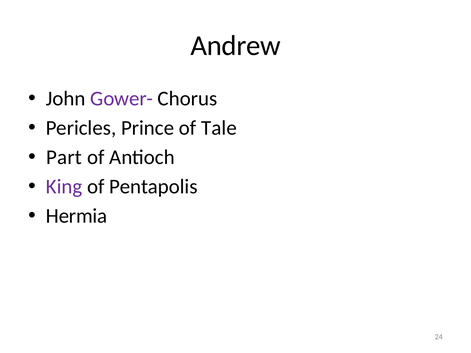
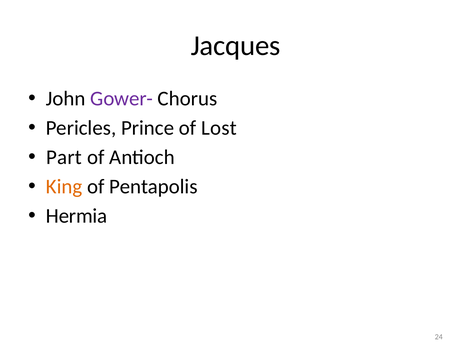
Andrew: Andrew -> Jacques (236, 46)
Tale: Tale -> Lost (219, 128)
King colour: purple -> orange (64, 187)
